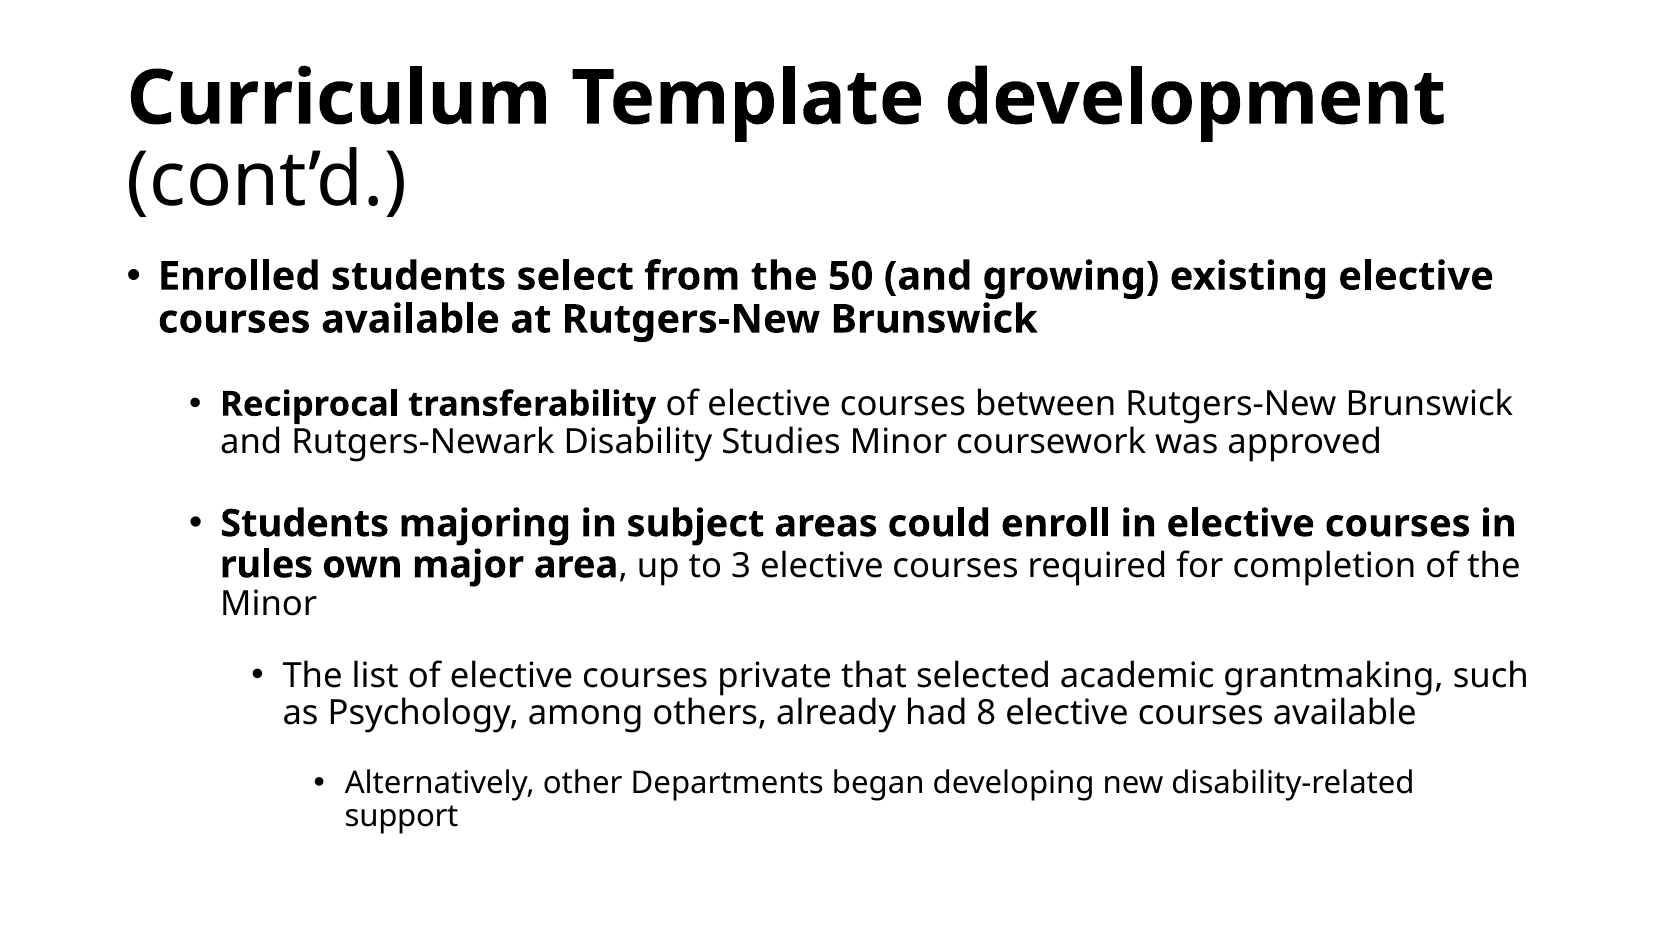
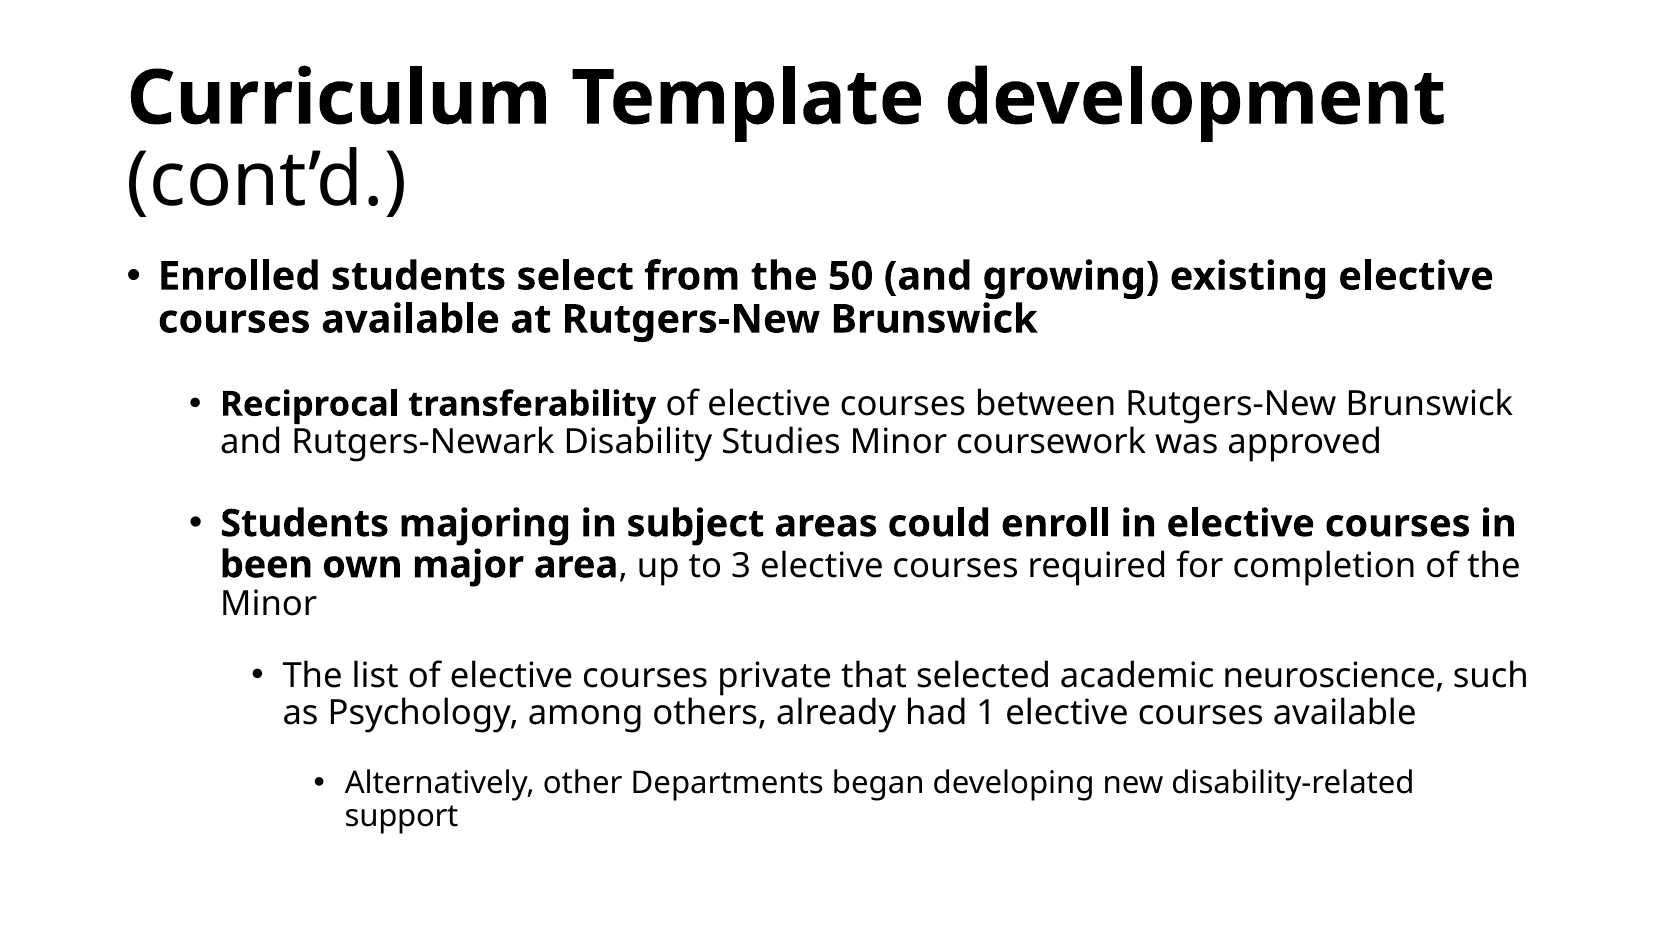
rules: rules -> been (266, 565)
grantmaking: grantmaking -> neuroscience (1334, 676)
8: 8 -> 1 (986, 713)
